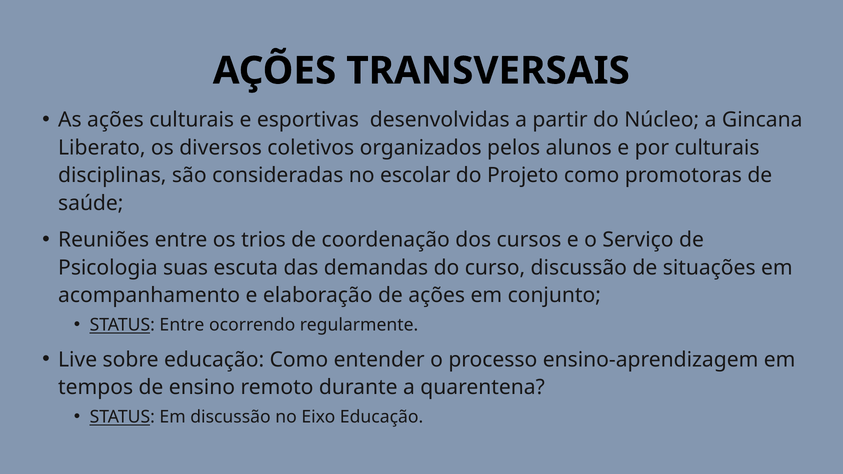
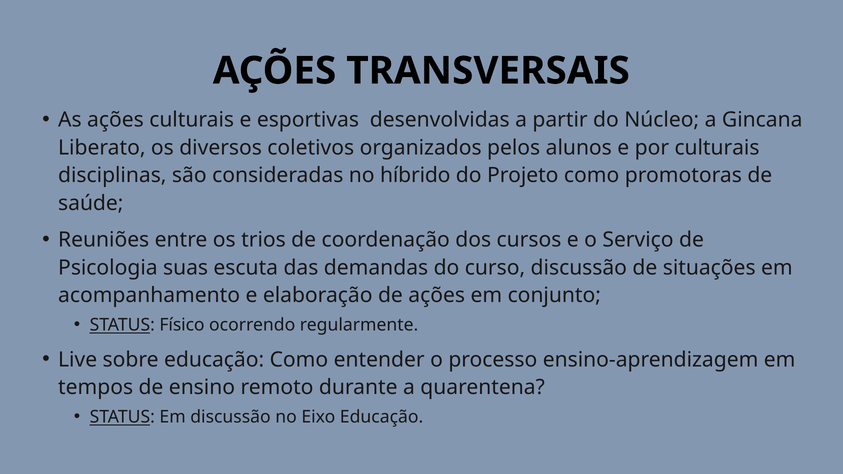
escolar: escolar -> híbrido (415, 176)
STATUS Entre: Entre -> Físico (182, 325)
